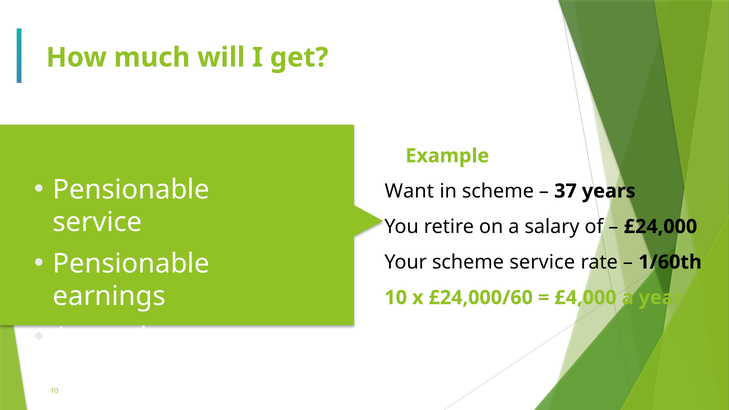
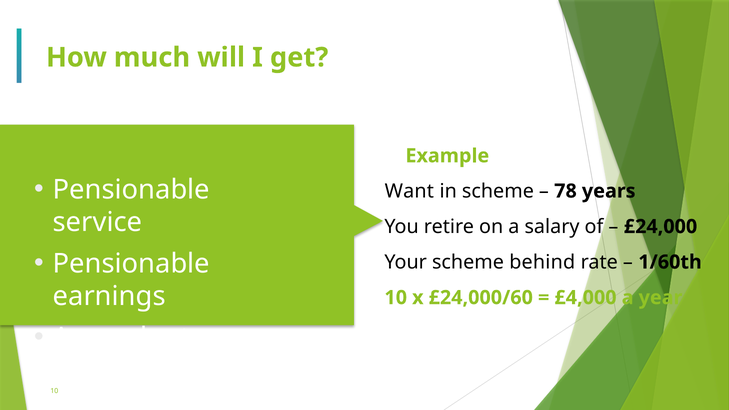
37: 37 -> 78 (566, 191)
scheme service: service -> behind (542, 262)
